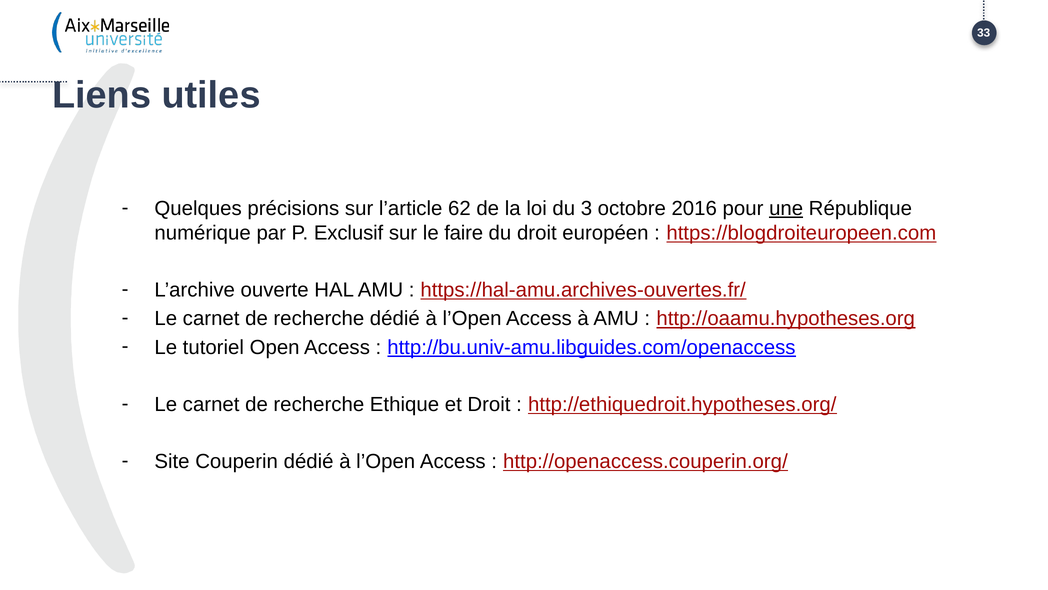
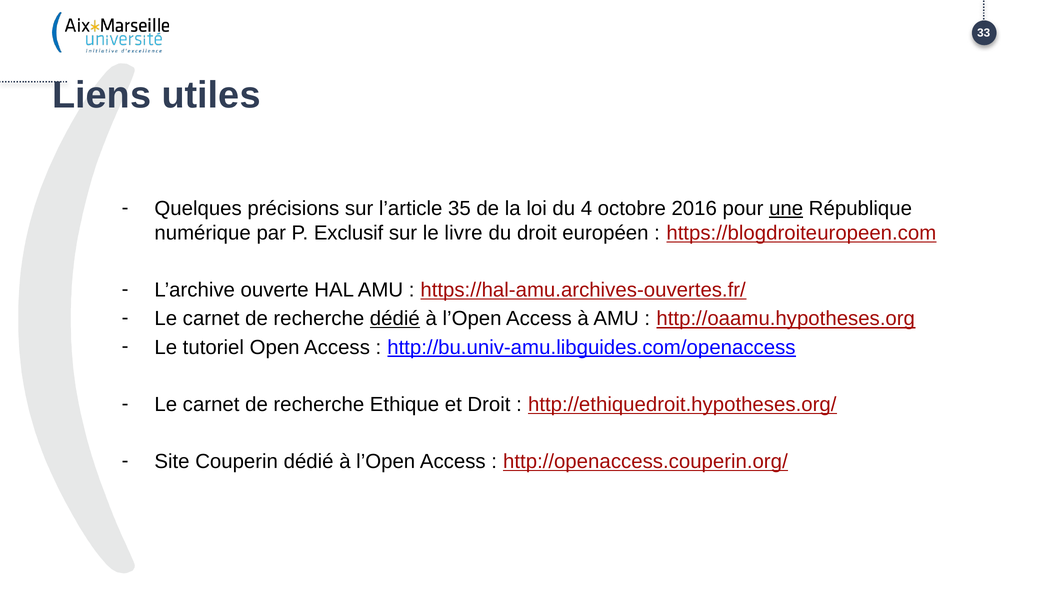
62: 62 -> 35 (459, 208)
3: 3 -> 4 (586, 208)
faire: faire -> livre (463, 233)
dédié underline: none -> present (395, 318)
